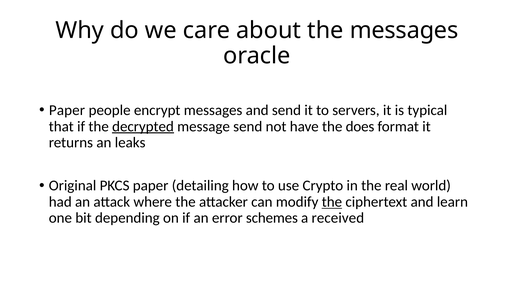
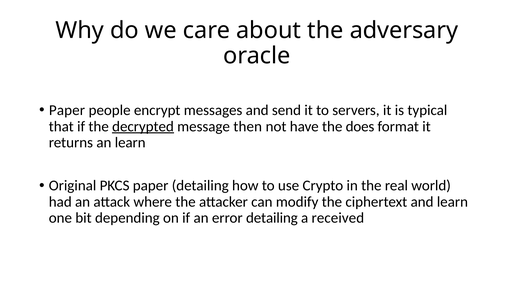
the messages: messages -> adversary (404, 30)
message send: send -> then (248, 126)
an leaks: leaks -> learn (130, 143)
the underline: present -> none (332, 202)
error schemes: schemes -> detailing (272, 218)
